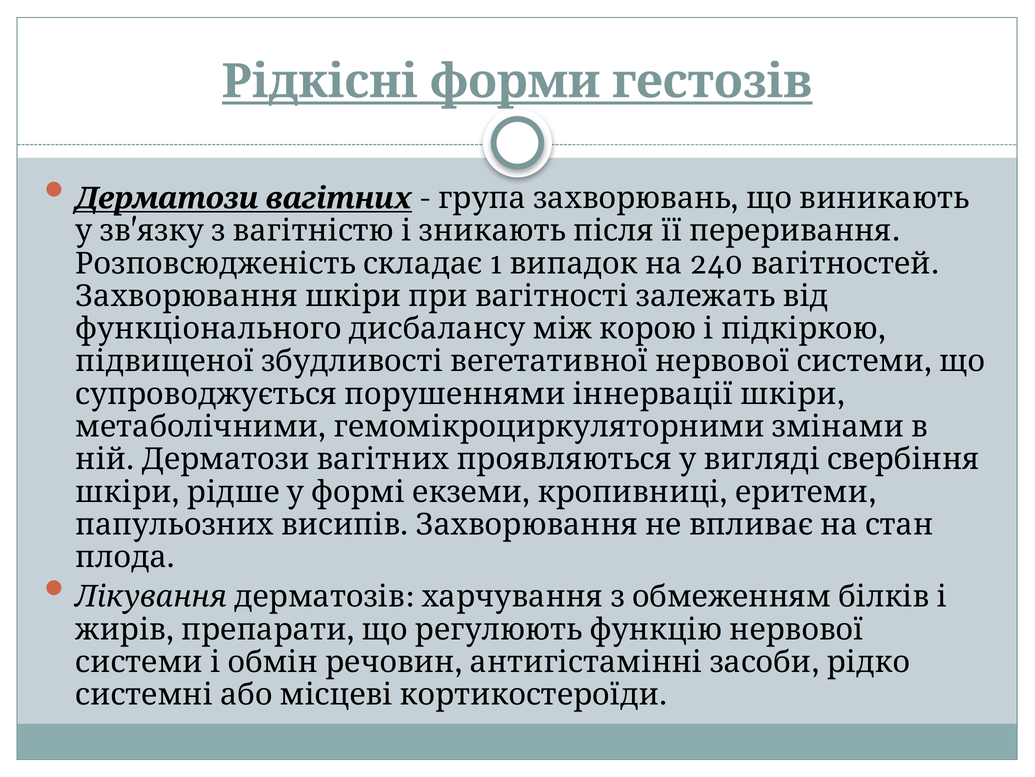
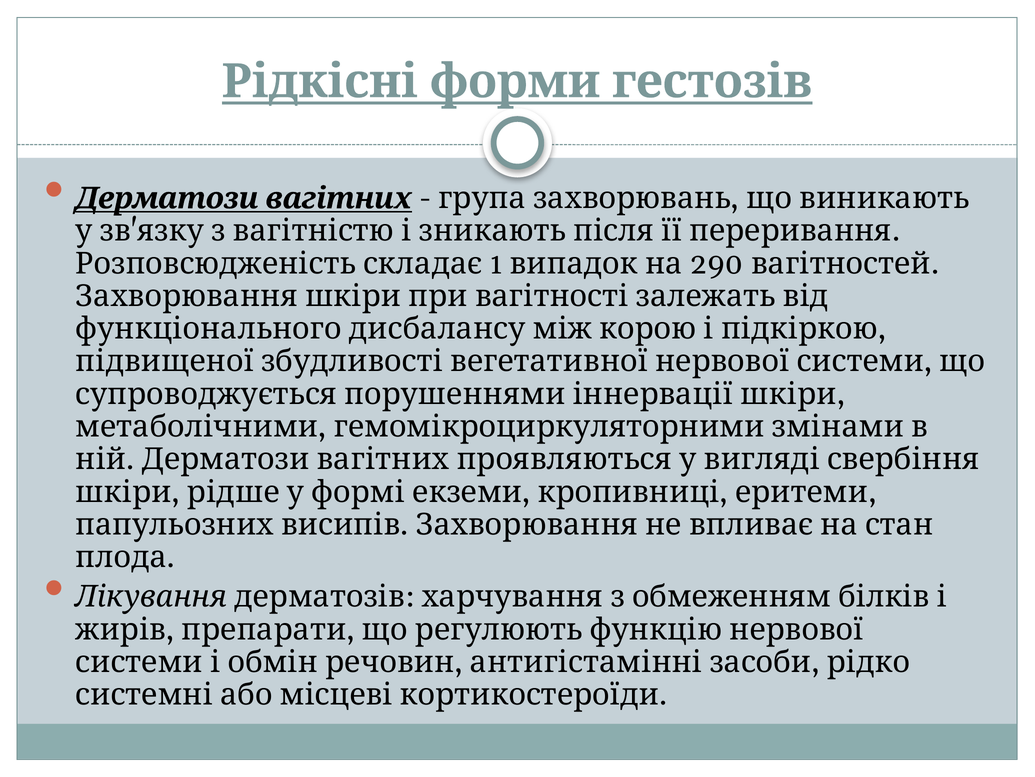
240: 240 -> 290 (717, 263)
